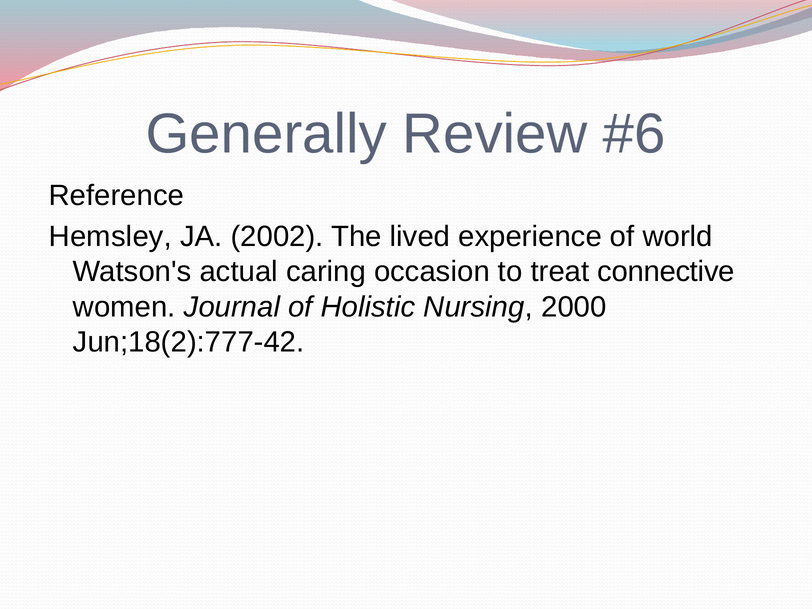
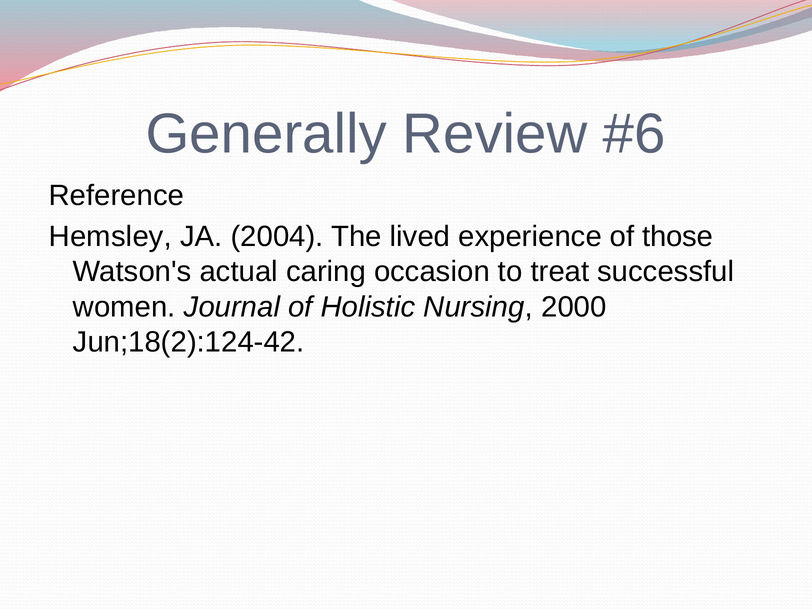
2002: 2002 -> 2004 (277, 237)
world: world -> those (678, 237)
connective: connective -> successful (666, 272)
Jun;18(2):777-42: Jun;18(2):777-42 -> Jun;18(2):124-42 (189, 342)
